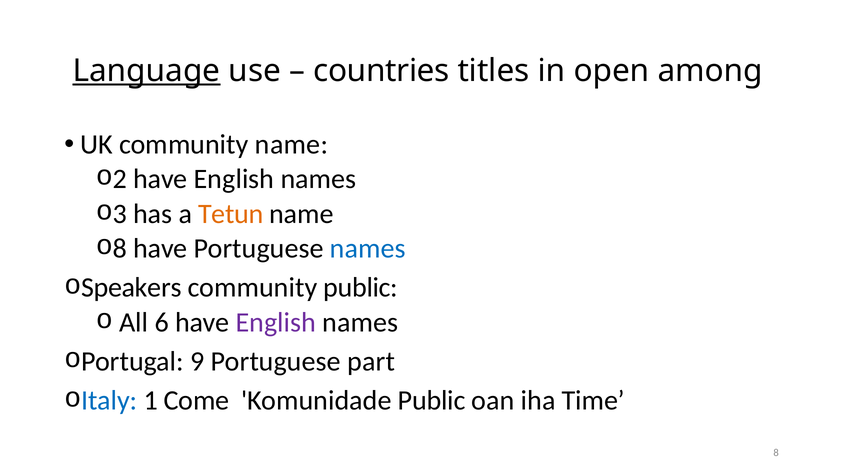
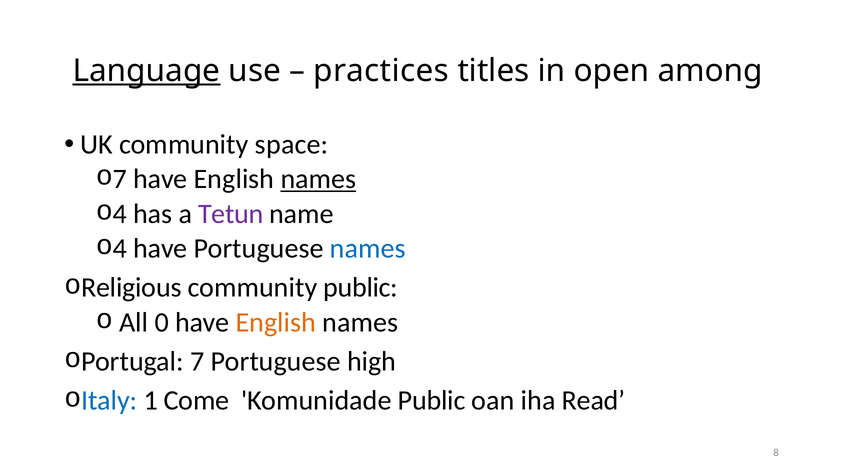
countries: countries -> practices (381, 71)
community name: name -> space (292, 144)
2: 2 -> 7 (120, 179)
names underline: none -> present (318, 179)
3: 3 -> 4 (120, 214)
Tetun colour: orange -> purple (231, 214)
8: 8 -> 4 (120, 249)
Speakers: Speakers -> Religious (131, 288)
6: 6 -> 0 (162, 323)
English colour: purple -> orange (276, 323)
Portugal 9: 9 -> 7 (197, 362)
part: part -> high (371, 362)
Time: Time -> Read (594, 401)
